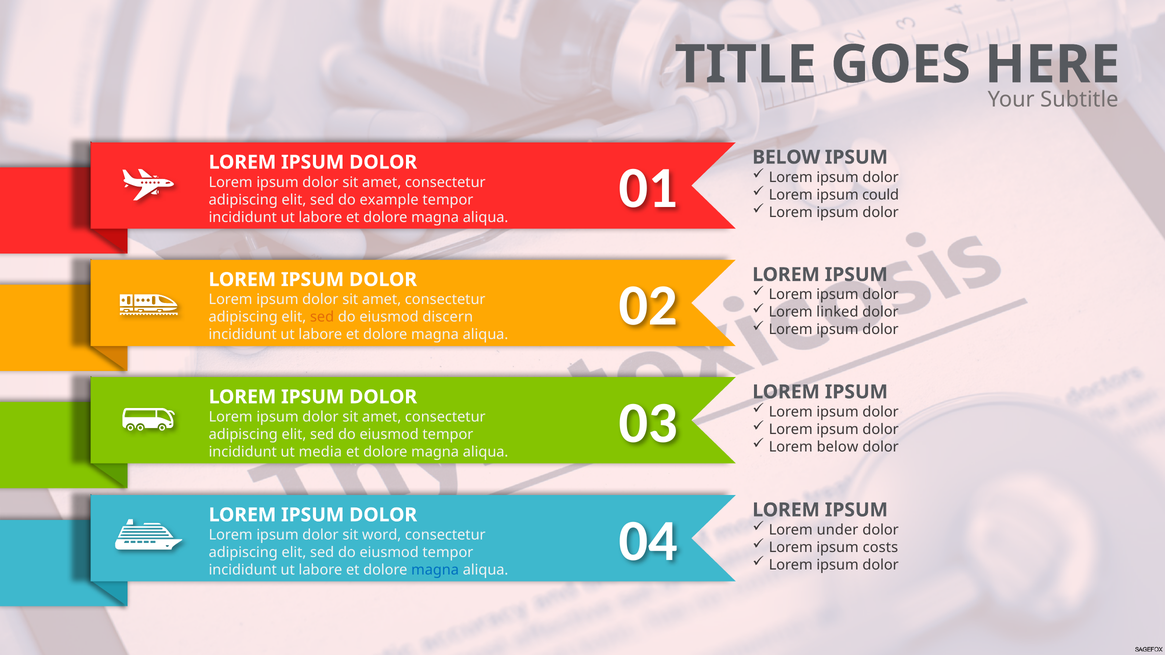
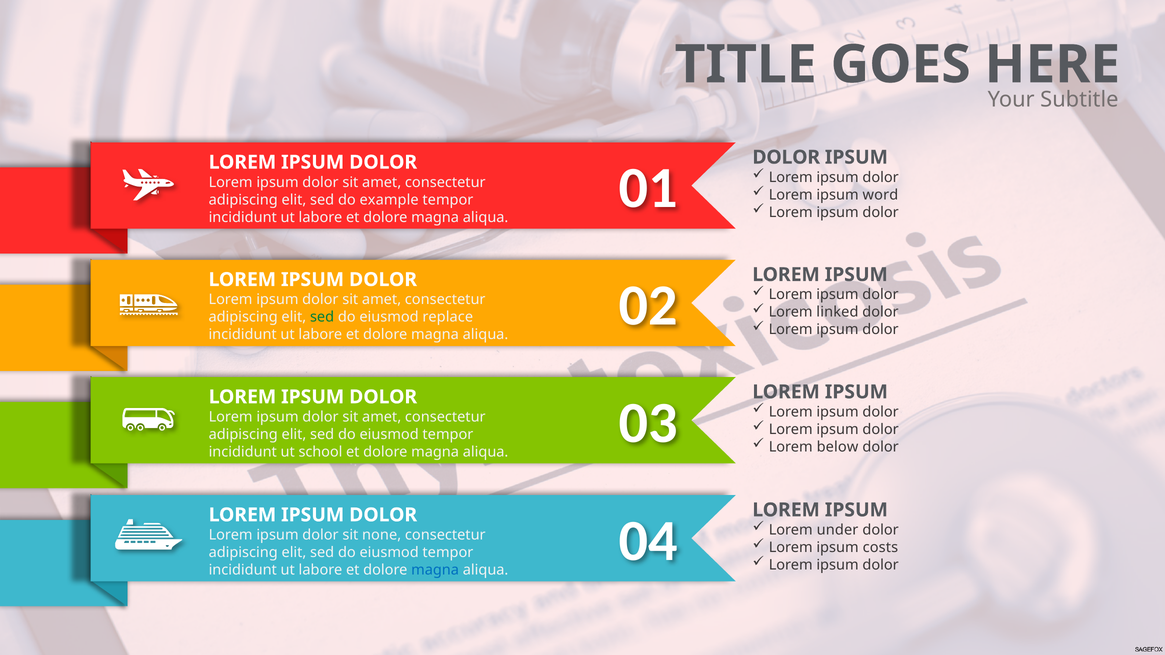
BELOW: BELOW -> DOLOR (786, 157)
could: could -> word (880, 195)
sed colour: orange -> green (322, 317)
discern: discern -> replace (448, 317)
media: media -> school (320, 452)
word: word -> none (382, 535)
